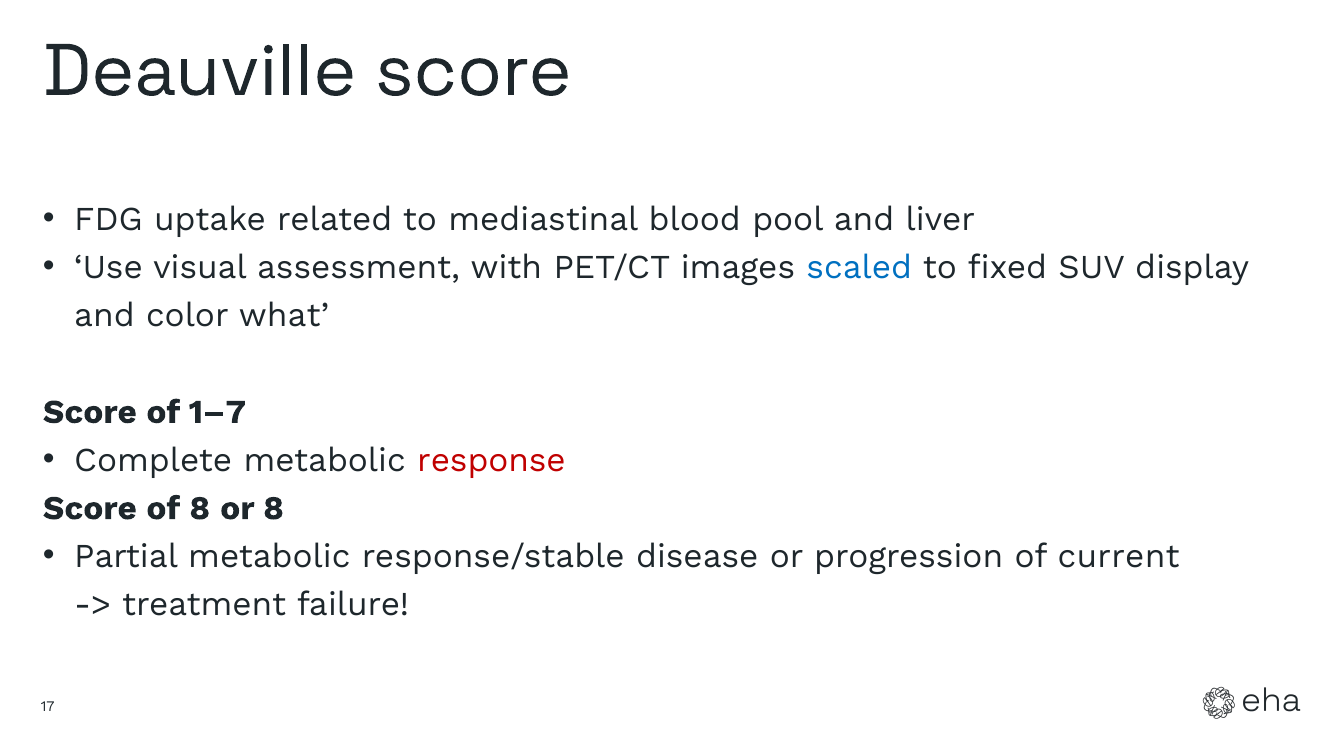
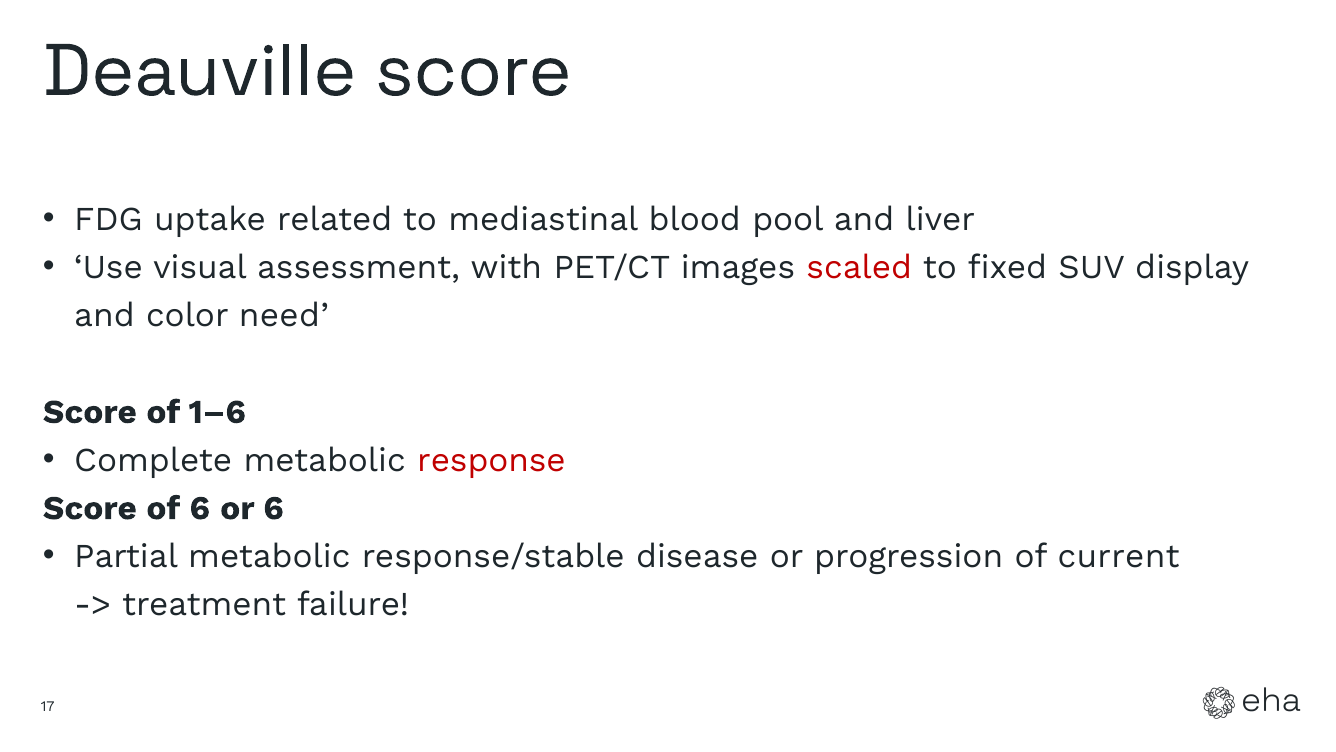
scaled colour: blue -> red (859, 267)
what: what -> need (284, 315)
1–7: 1–7 -> 1–6 (217, 412)
of 8: 8 -> 6 (200, 508)
or 8: 8 -> 6 (274, 508)
